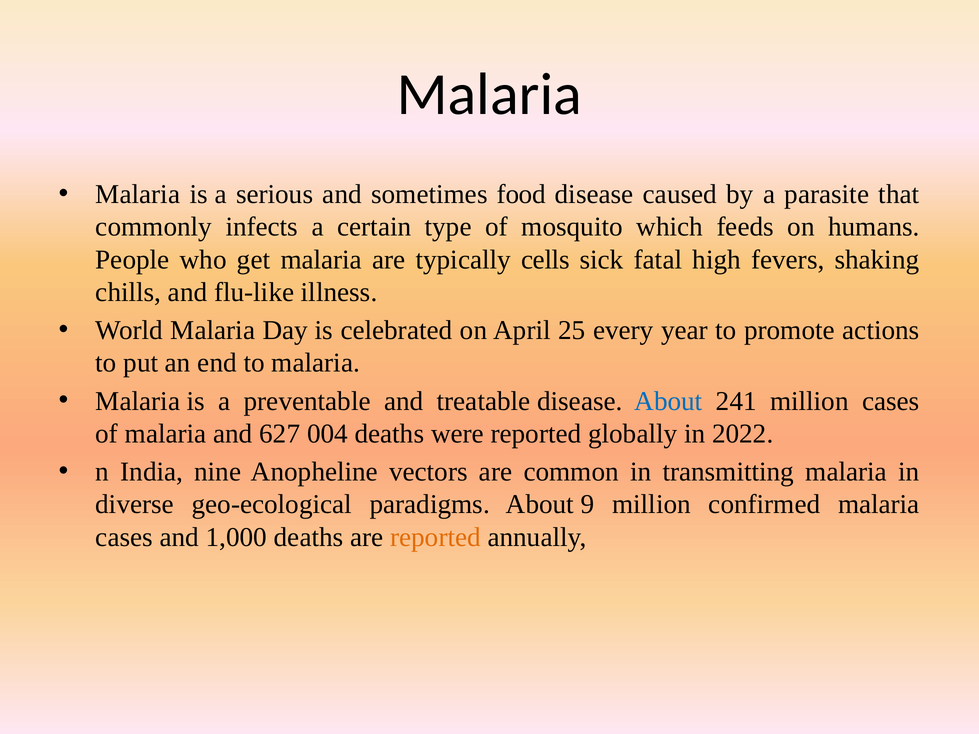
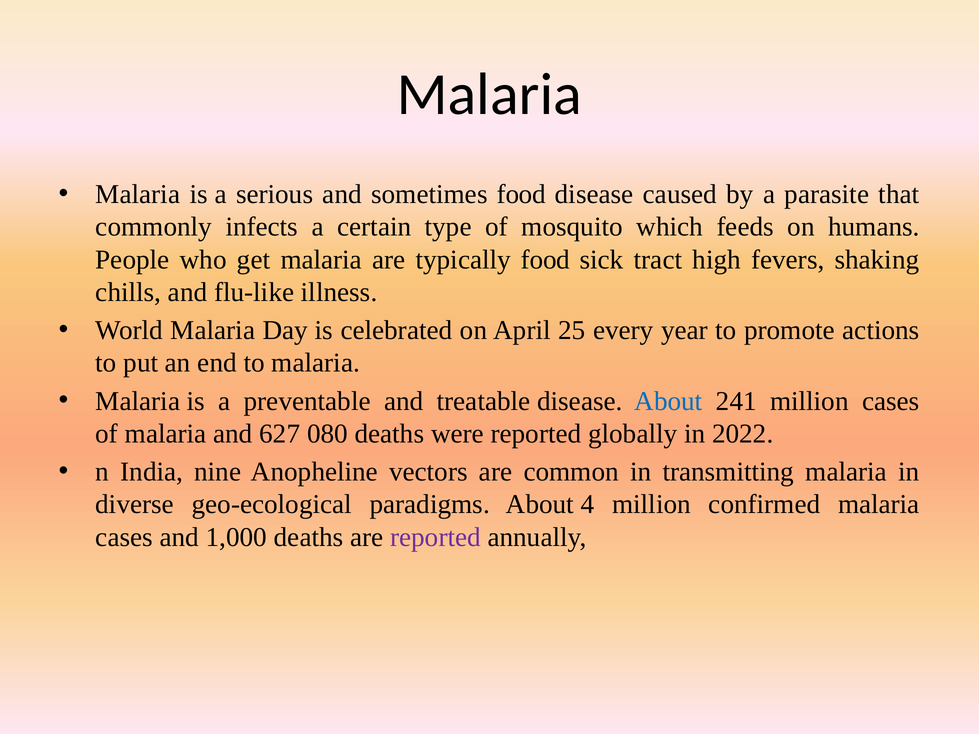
typically cells: cells -> food (546, 260)
fatal: fatal -> tract (658, 260)
004: 004 -> 080 (327, 434)
9: 9 -> 4 (588, 505)
reported colour: orange -> purple (435, 537)
